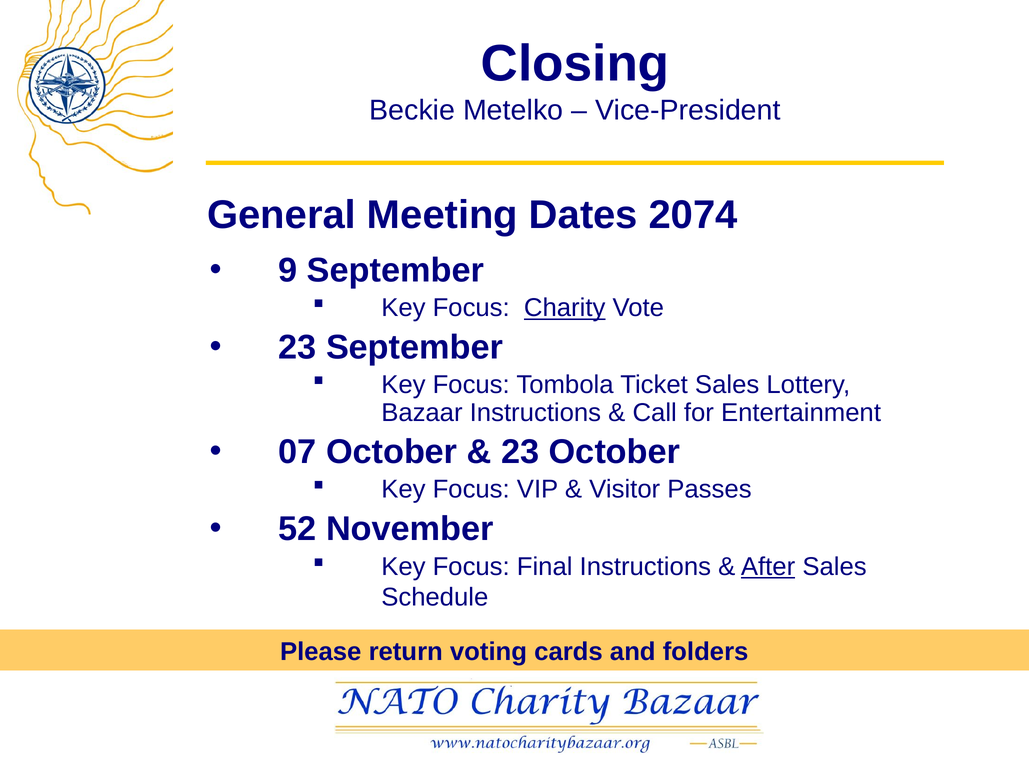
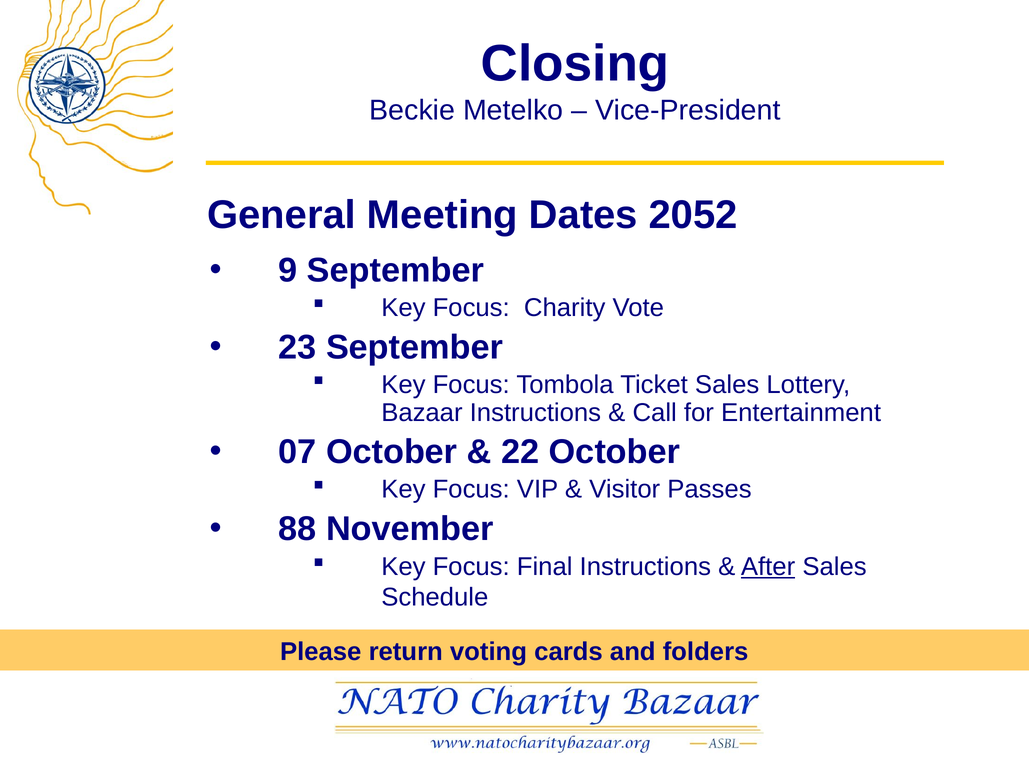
2074: 2074 -> 2052 (693, 215)
Charity underline: present -> none (565, 308)
23: 23 -> 22 (520, 452)
52: 52 -> 88 (297, 529)
